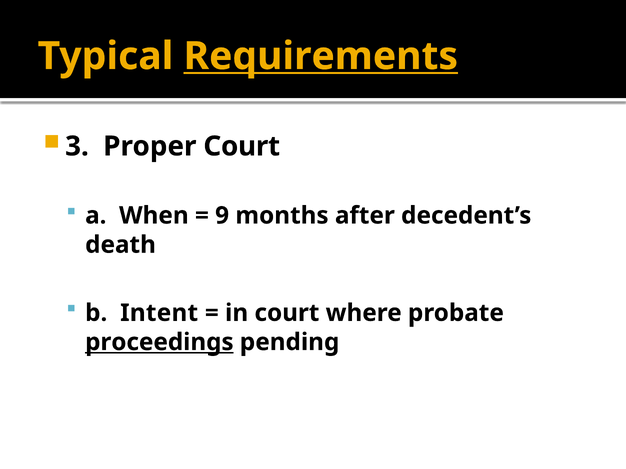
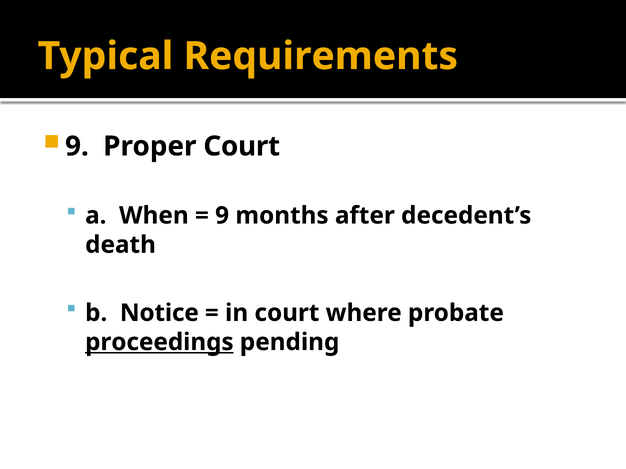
Requirements underline: present -> none (321, 56)
3: 3 -> 9 (77, 146)
Intent: Intent -> Notice (159, 313)
